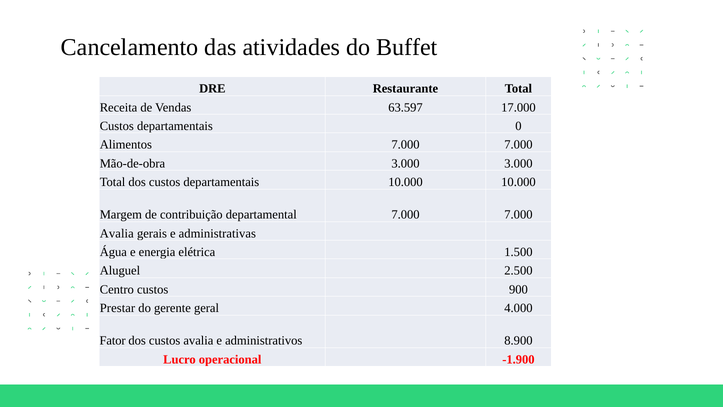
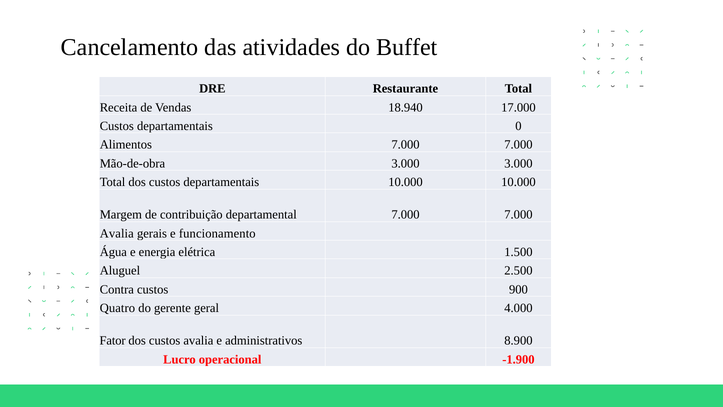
63.597: 63.597 -> 18.940 (405, 107)
administrativas: administrativas -> funcionamento (217, 233)
Centro: Centro -> Contra (117, 289)
Prestar: Prestar -> Quatro (117, 308)
